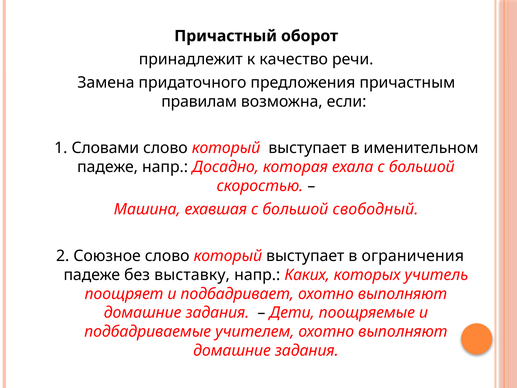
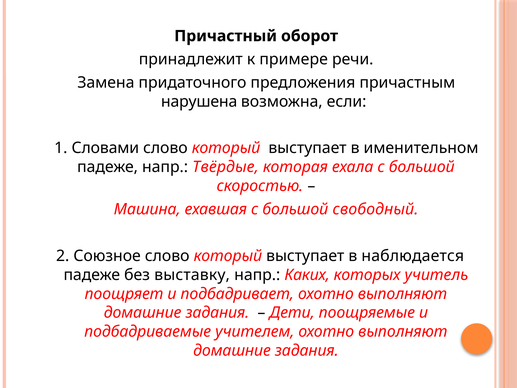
качество: качество -> примере (294, 59)
правилам: правилам -> нарушена (199, 101)
Досадно: Досадно -> Твёрдые (225, 167)
ограничения: ограничения -> наблюдается (413, 256)
